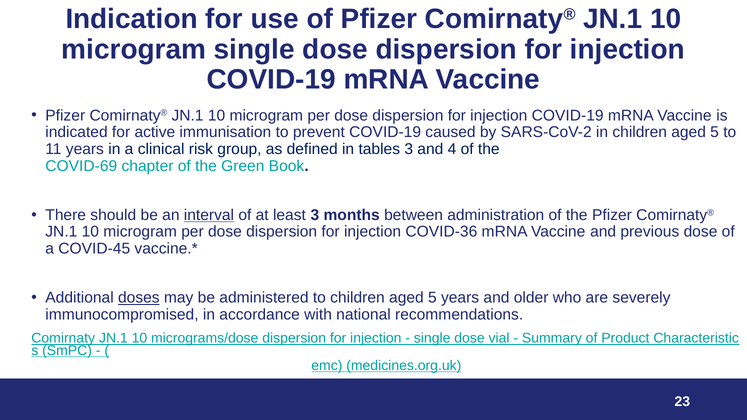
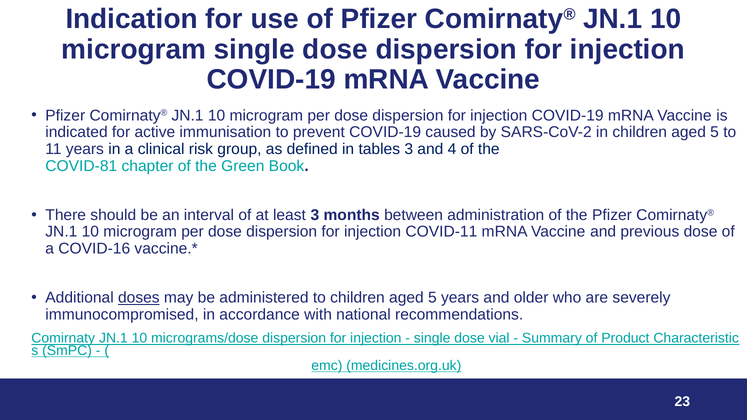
COVID-69: COVID-69 -> COVID-81 (81, 166)
interval underline: present -> none (209, 215)
COVID-36: COVID-36 -> COVID-11 (441, 232)
COVID-45: COVID-45 -> COVID-16 (94, 249)
